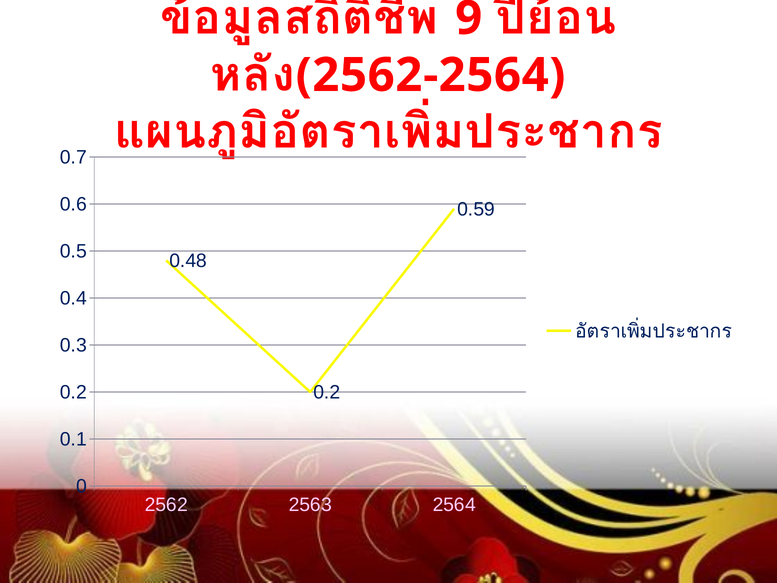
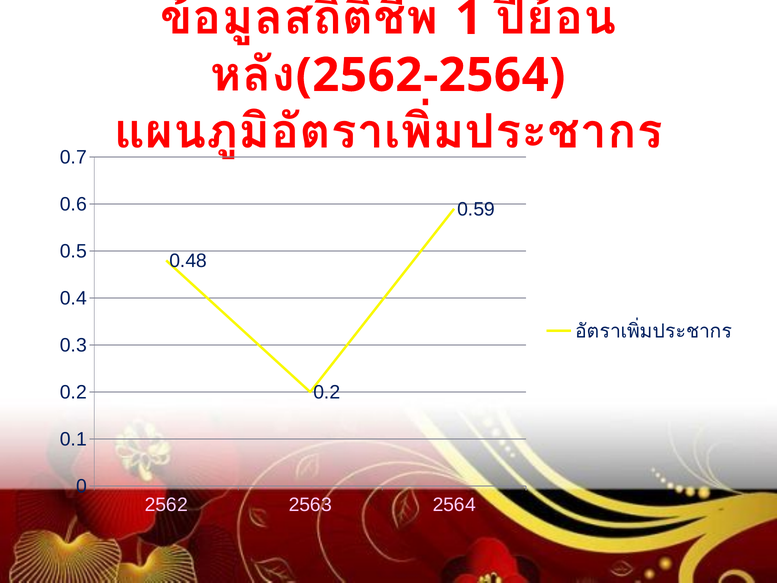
9: 9 -> 1 (469, 18)
